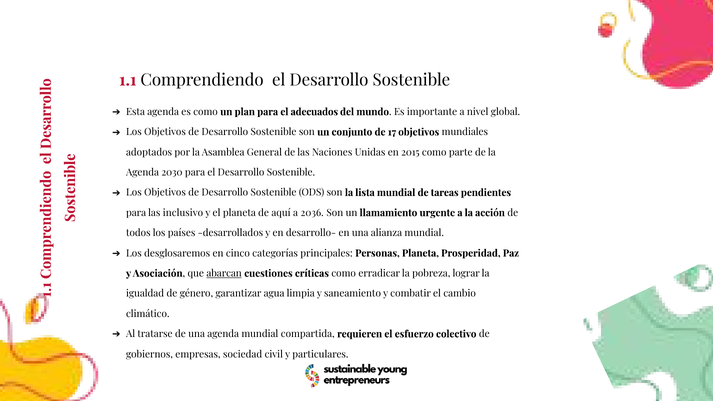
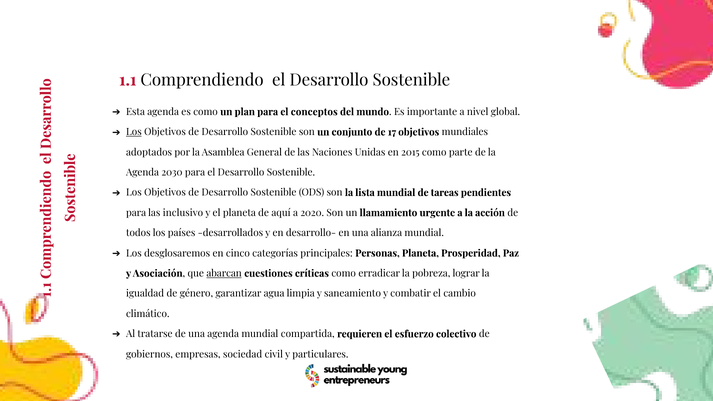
adecuados: adecuados -> conceptos (314, 112)
Los underline: none -> present (134, 132)
2036: 2036 -> 2020 (312, 213)
